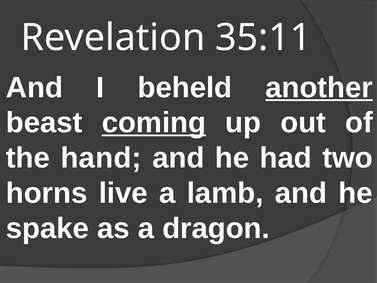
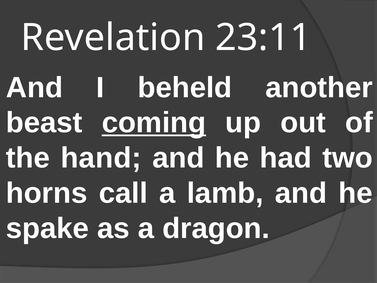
35:11: 35:11 -> 23:11 (263, 38)
another underline: present -> none (319, 87)
live: live -> call (123, 193)
